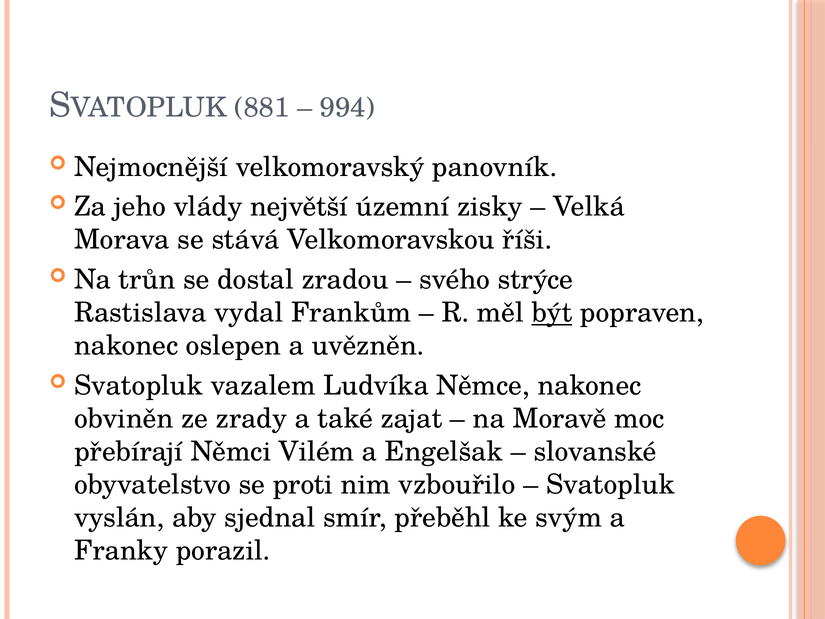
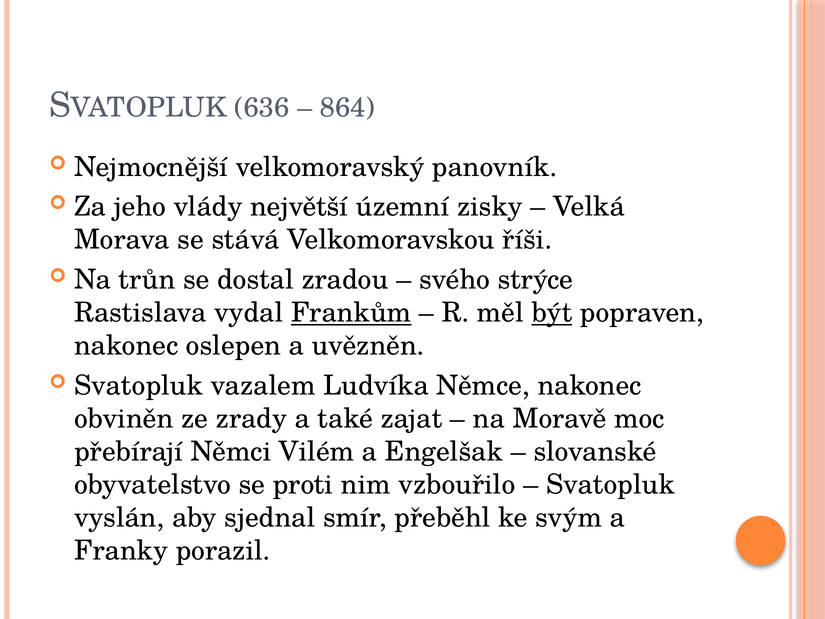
881: 881 -> 636 (262, 108)
994: 994 -> 864 (347, 108)
Frankům underline: none -> present (351, 313)
